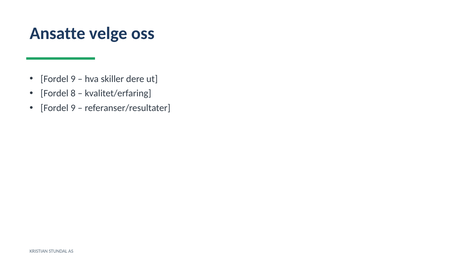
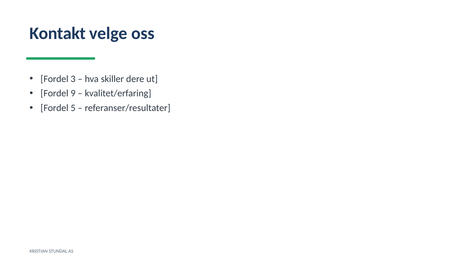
Ansatte: Ansatte -> Kontakt (58, 33)
9: 9 -> 3 (73, 79)
8: 8 -> 9 (73, 93)
9: 9 -> 5 (73, 108)
